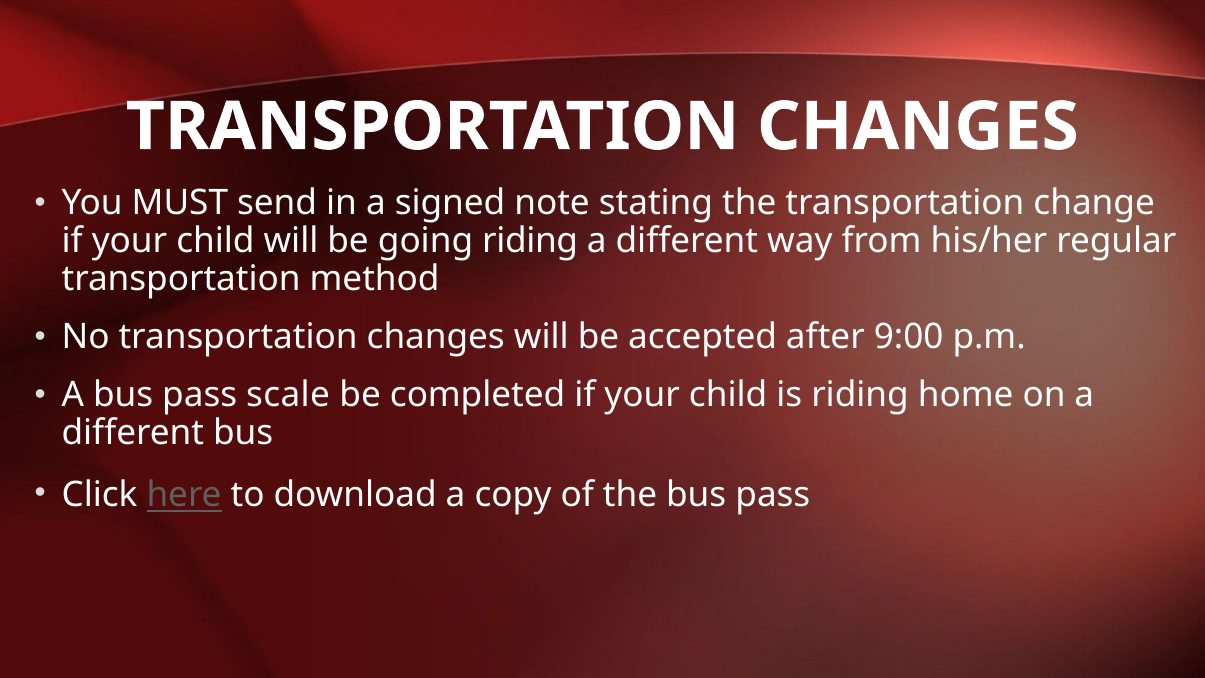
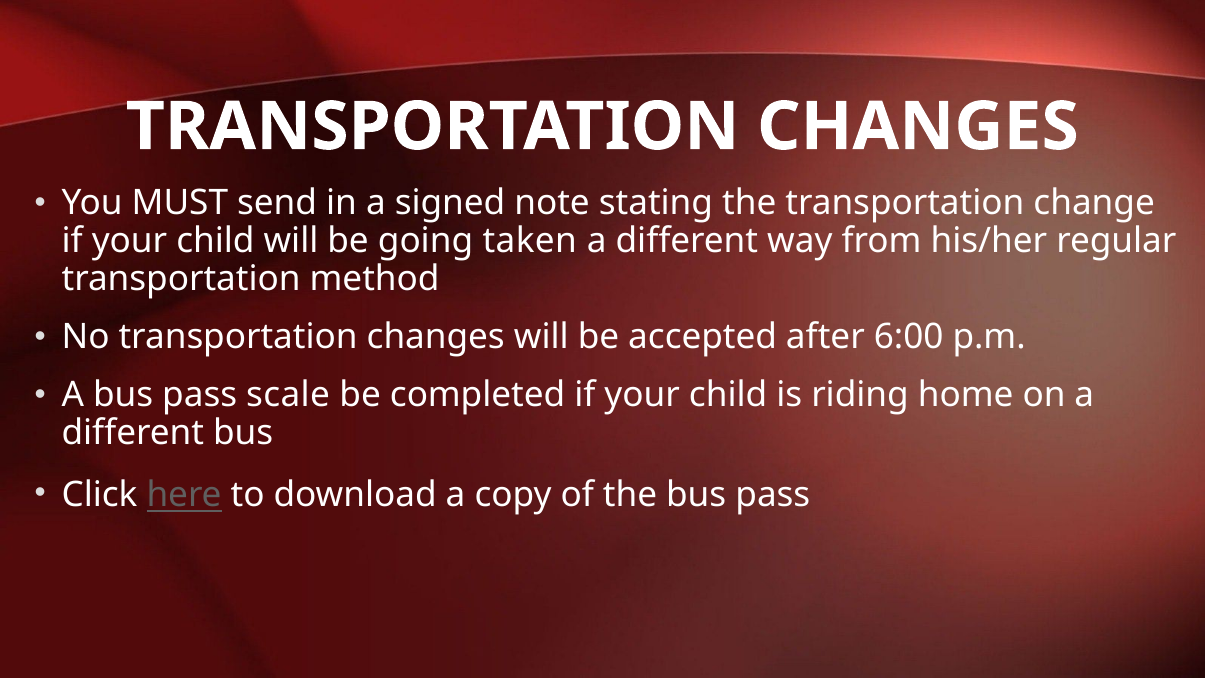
going riding: riding -> taken (530, 241)
9:00: 9:00 -> 6:00 (909, 337)
